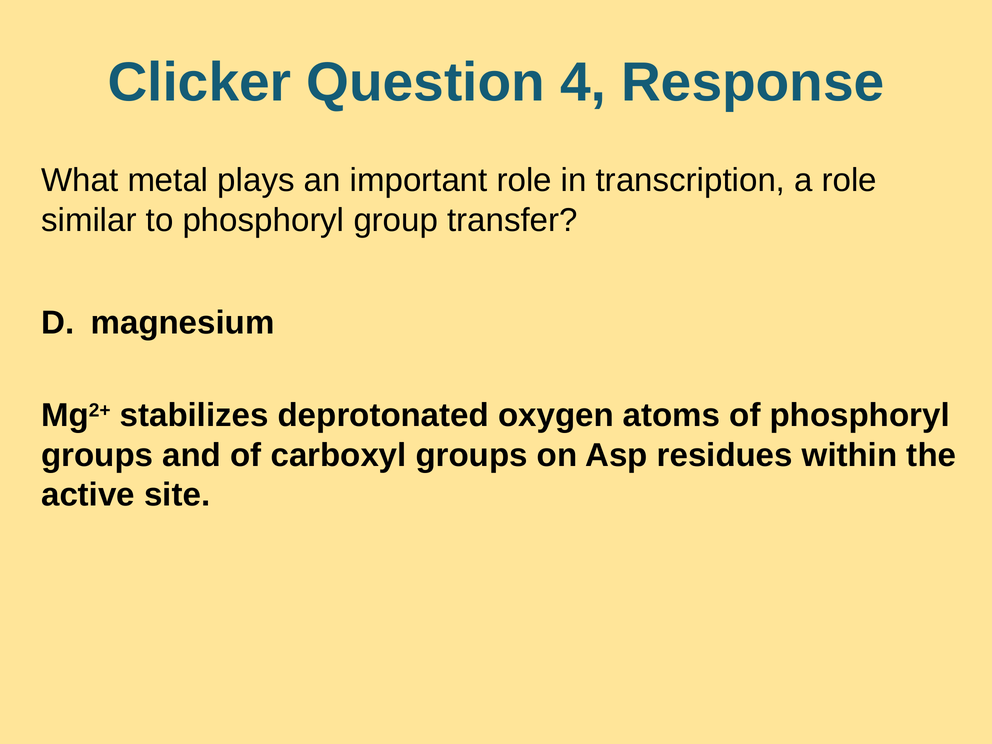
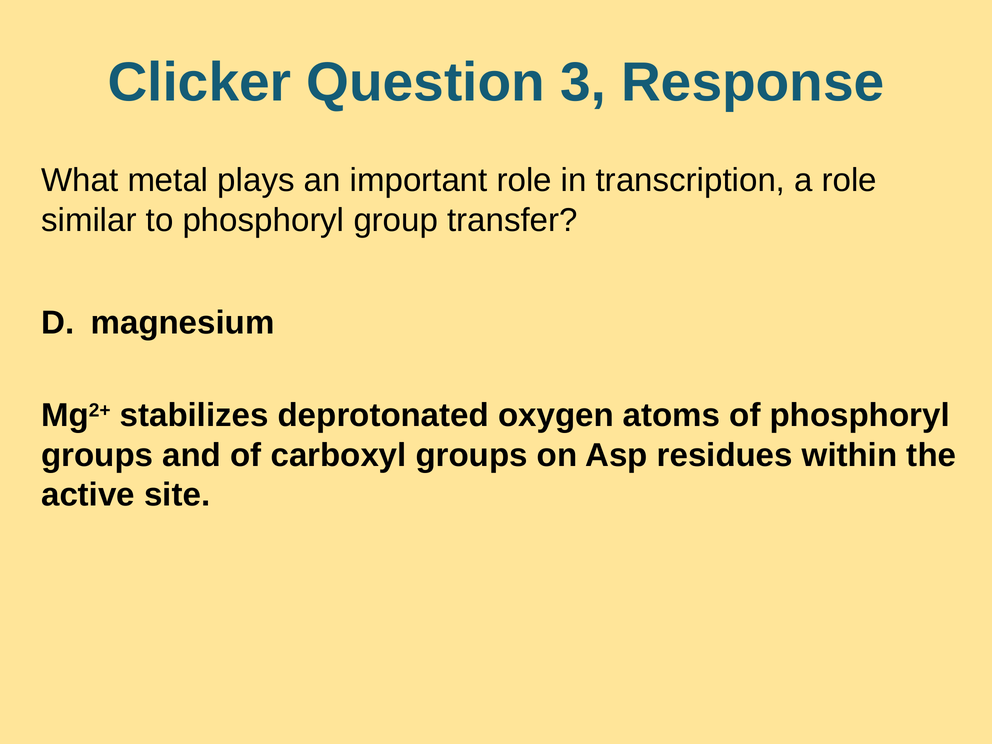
4: 4 -> 3 (583, 82)
